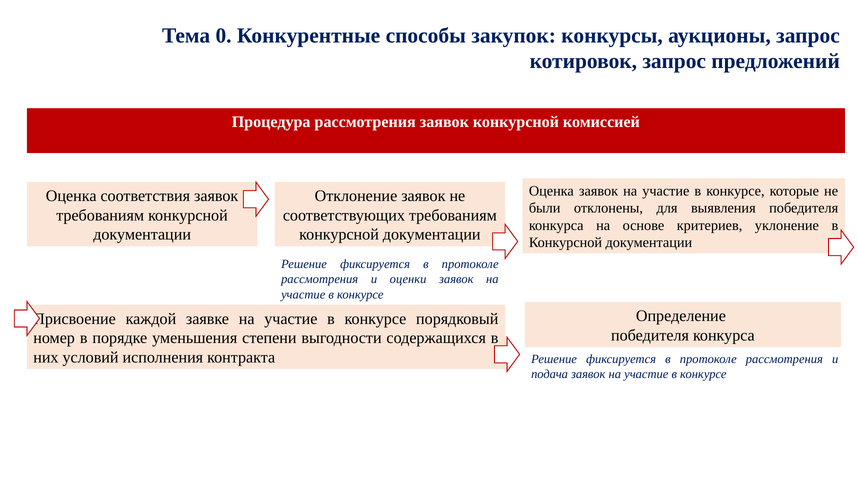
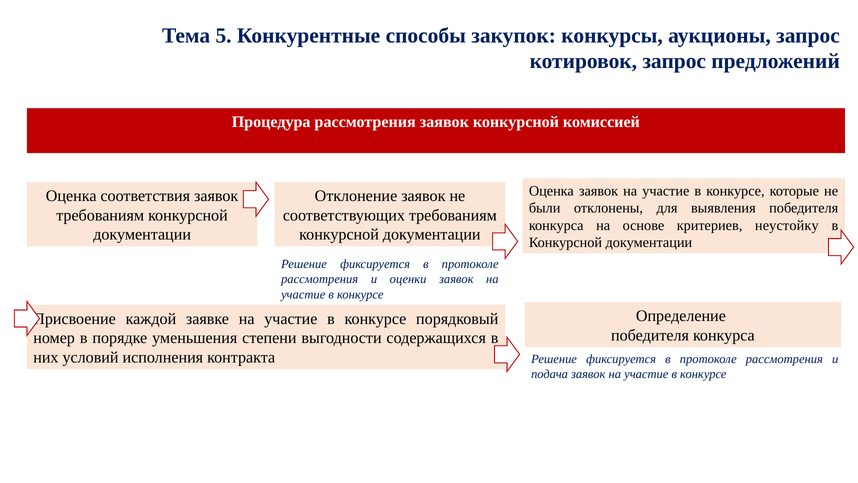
0: 0 -> 5 (224, 36)
уклонение: уклонение -> неустойку (787, 225)
